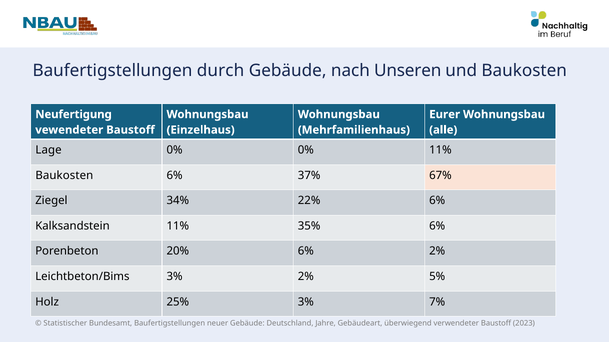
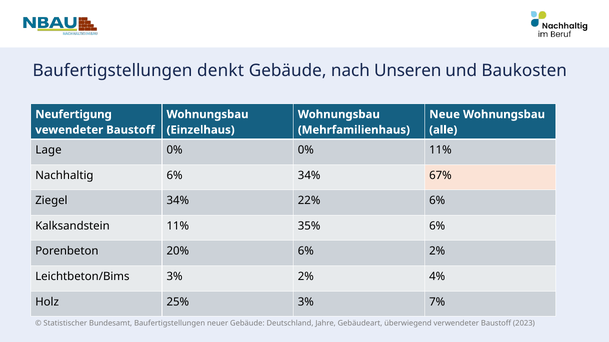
durch: durch -> denkt (221, 71)
Eurer: Eurer -> Neue (445, 115)
Baukosten: Baukosten -> Nachhaltig (64, 176)
6% 37%: 37% -> 34% (309, 176)
5%: 5% -> 4% (437, 277)
